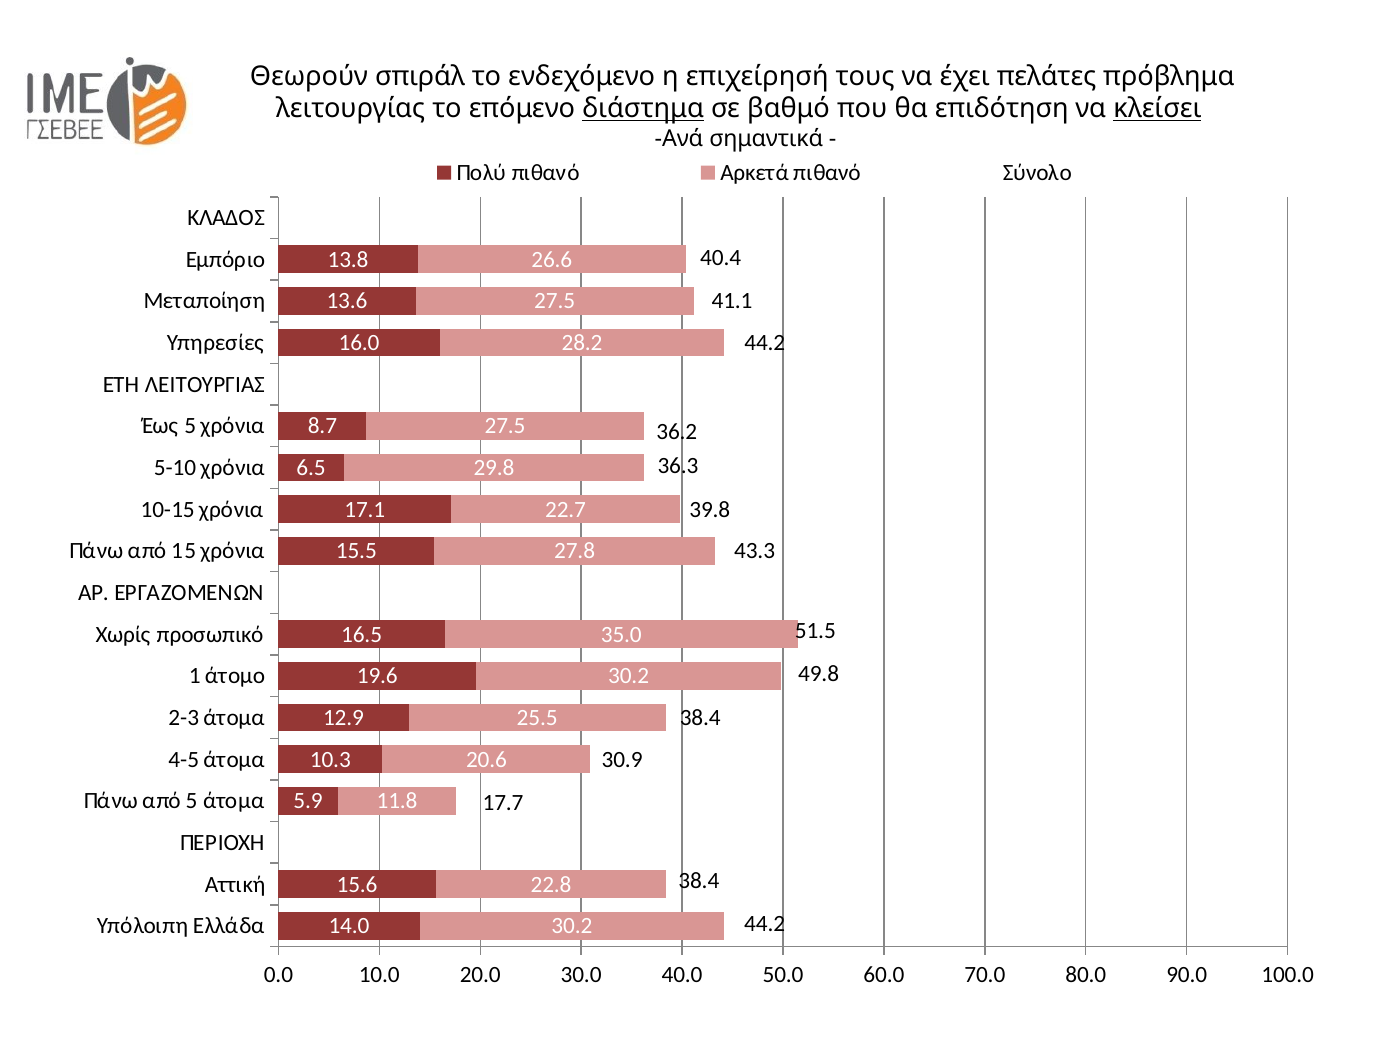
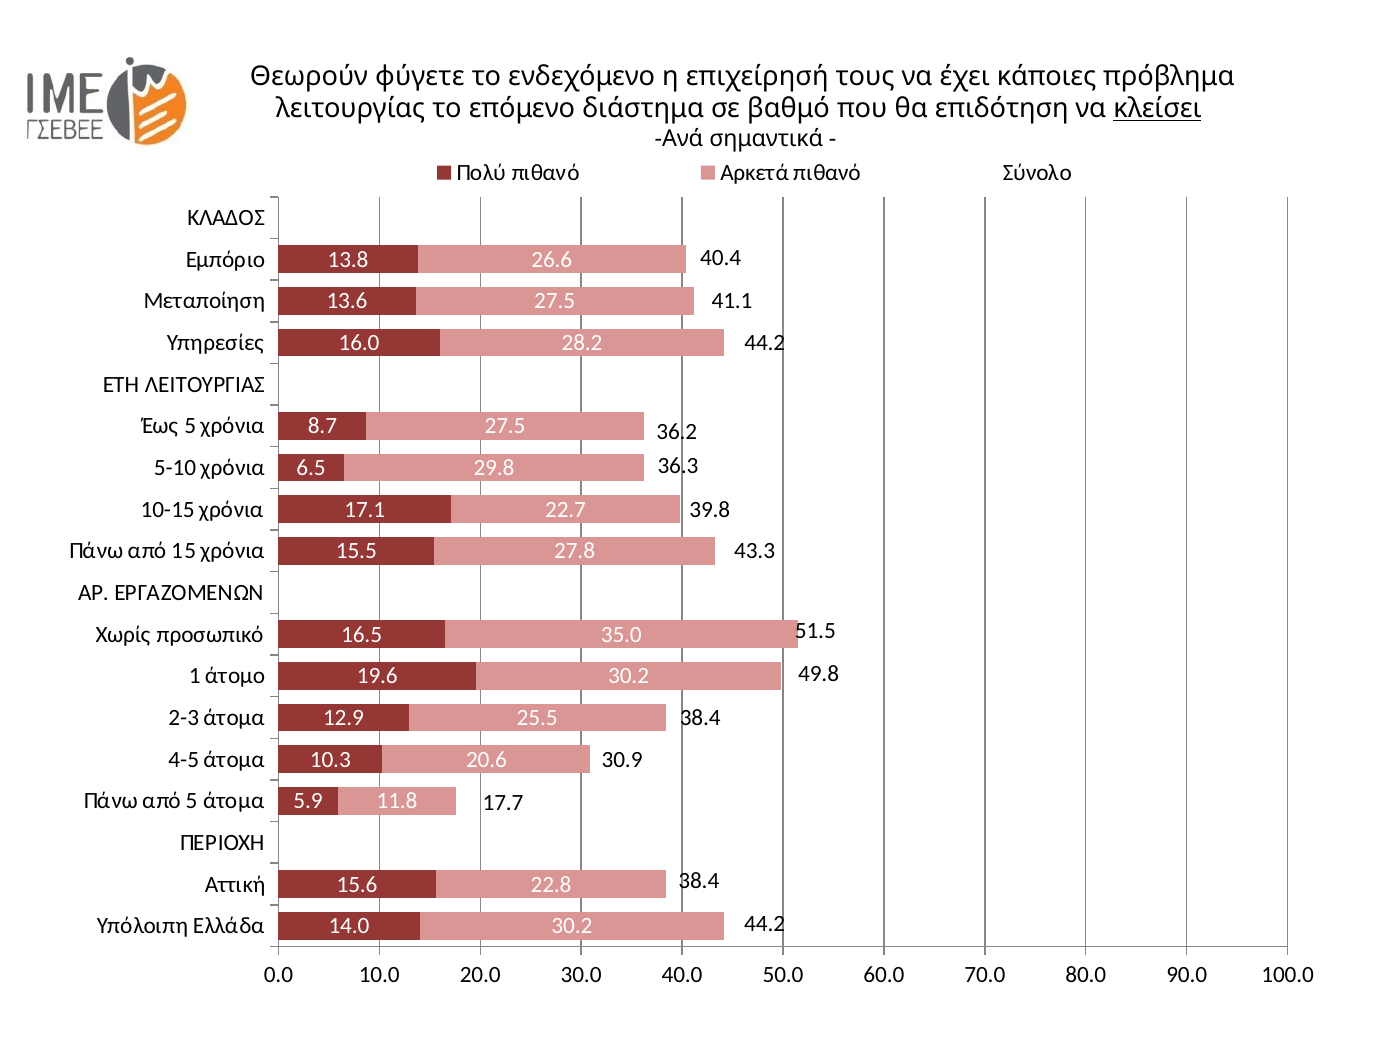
σπιράλ: σπιράλ -> φύγετε (420, 76)
πελάτες: πελάτες -> κάποιες (1047, 76)
διάστημα underline: present -> none (643, 109)
